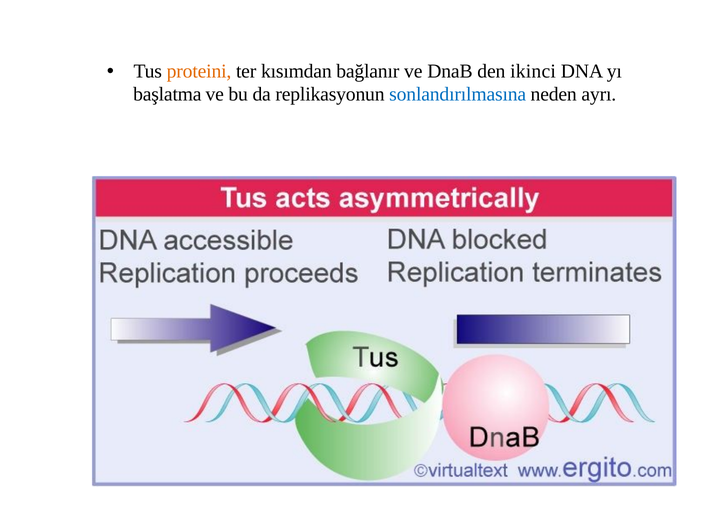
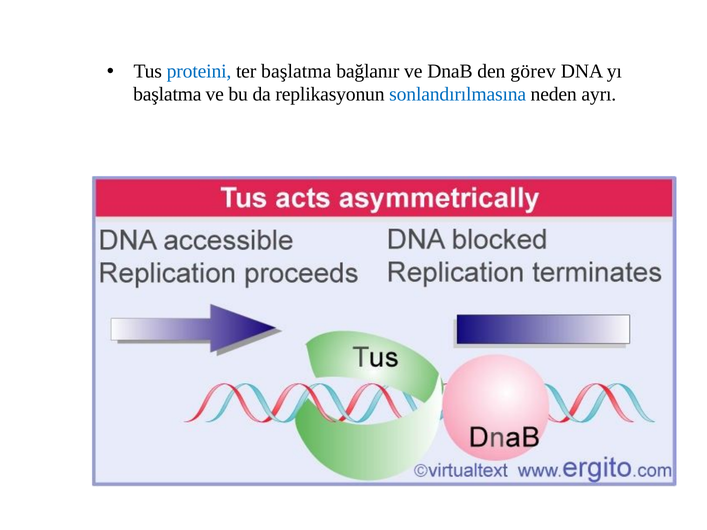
proteini colour: orange -> blue (199, 71)
ter kısımdan: kısımdan -> başlatma (296, 71)
ikinci: ikinci -> görev (533, 71)
